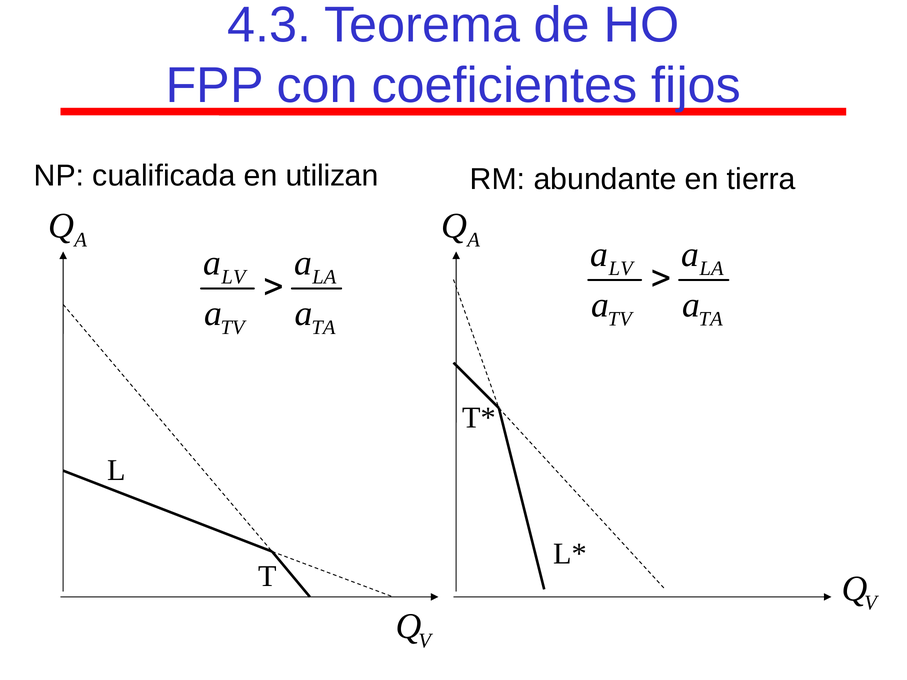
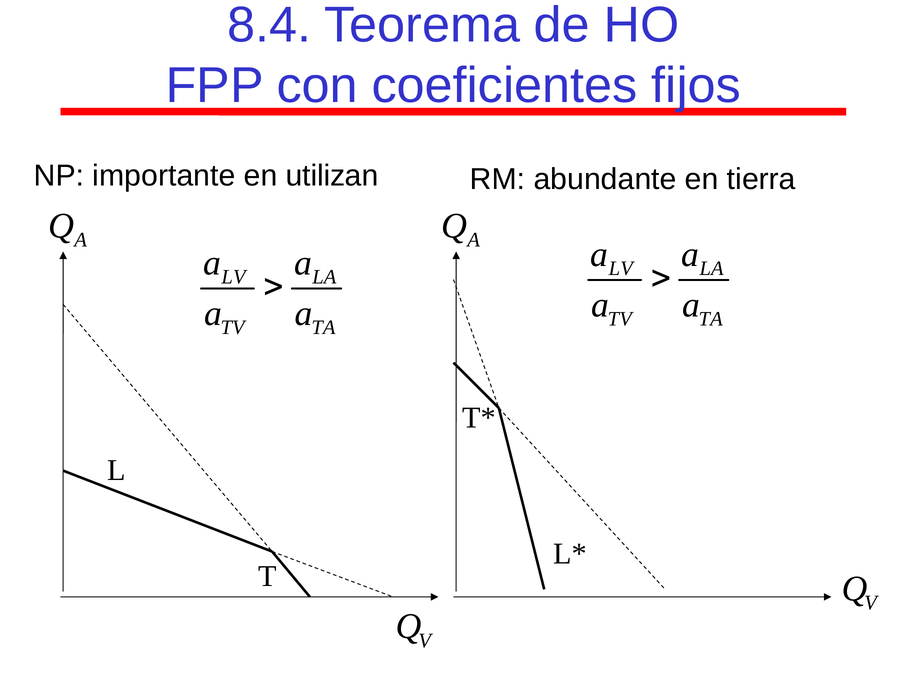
4.3: 4.3 -> 8.4 (269, 25)
cualificada: cualificada -> importante (164, 176)
